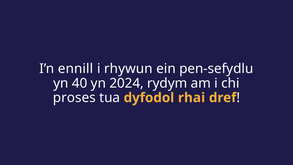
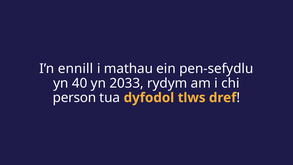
rhywun: rhywun -> mathau (128, 69)
2024: 2024 -> 2033 (127, 83)
proses: proses -> person (74, 98)
rhai: rhai -> tlws (192, 98)
